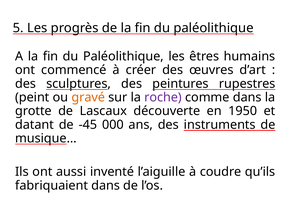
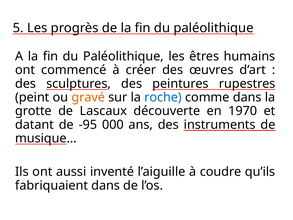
roche colour: purple -> blue (163, 97)
1950: 1950 -> 1970 (243, 111)
-45: -45 -> -95 (88, 124)
